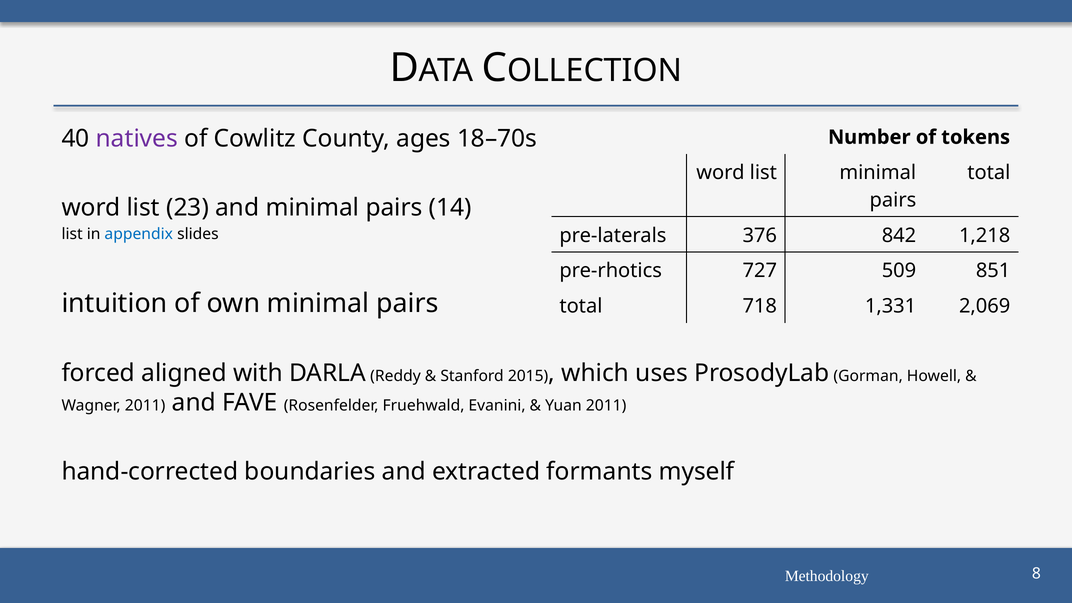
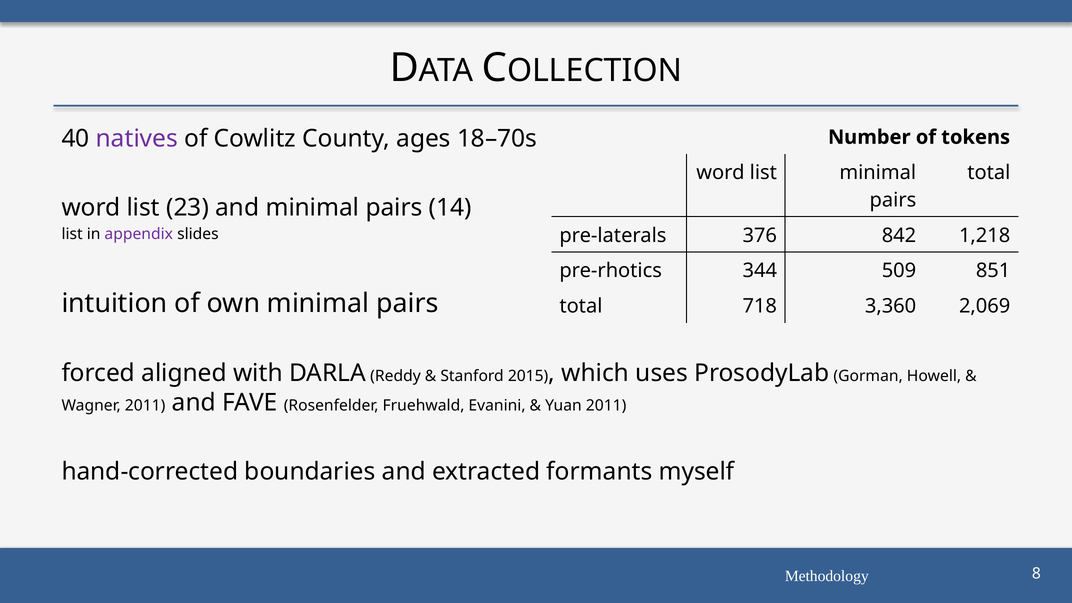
appendix colour: blue -> purple (139, 234)
727: 727 -> 344 (760, 271)
1,331: 1,331 -> 3,360 (891, 306)
